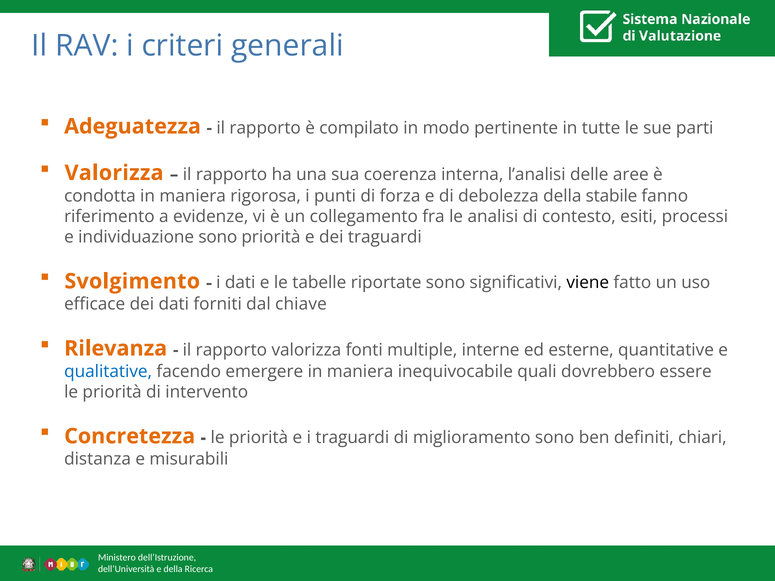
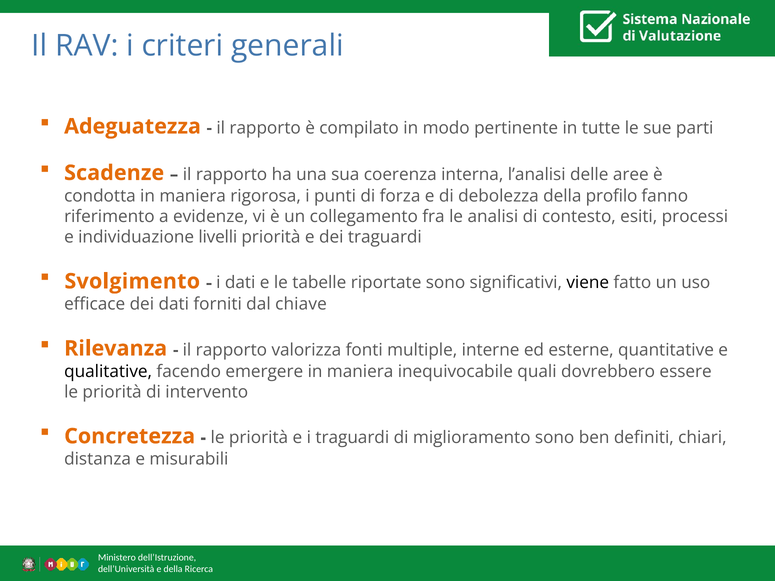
Valorizza: Valorizza -> Scadenze (114, 173)
stabile: stabile -> profilo (612, 196)
individuazione sono: sono -> livelli (218, 237)
qualitative colour: blue -> black (108, 372)
